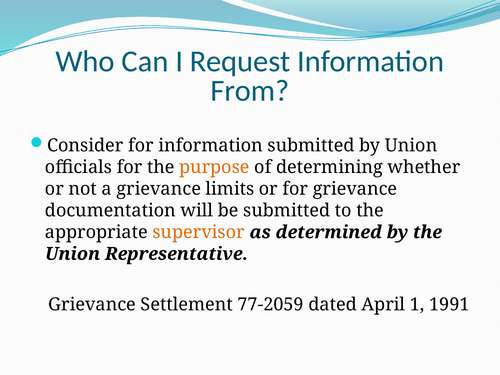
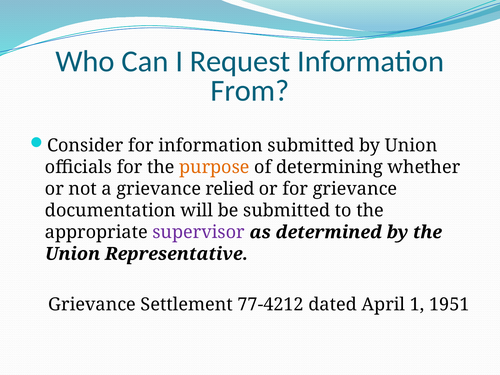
limits: limits -> relied (230, 189)
supervisor colour: orange -> purple (199, 232)
77-2059: 77-2059 -> 77-4212 (271, 304)
1991: 1991 -> 1951 (449, 304)
